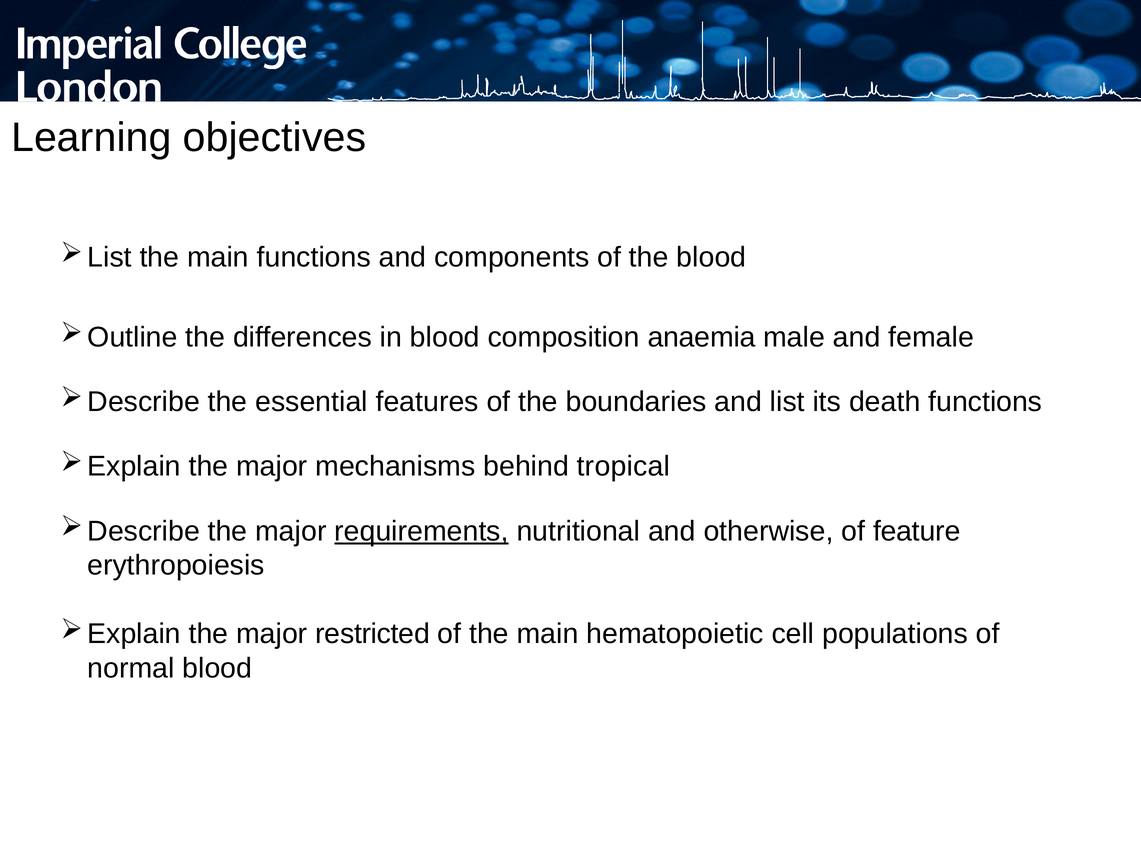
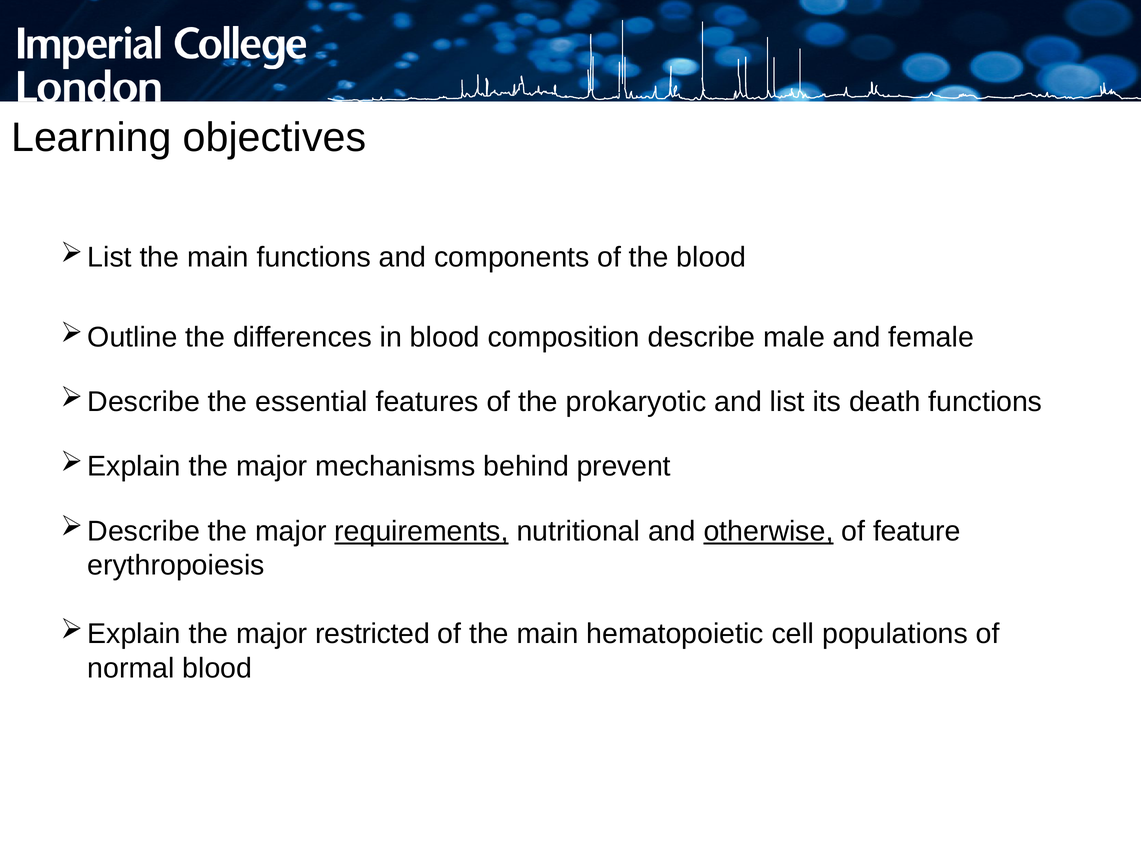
anaemia: anaemia -> describe (702, 337)
boundaries: boundaries -> prokaryotic (636, 402)
tropical: tropical -> prevent (624, 466)
otherwise underline: none -> present (769, 531)
